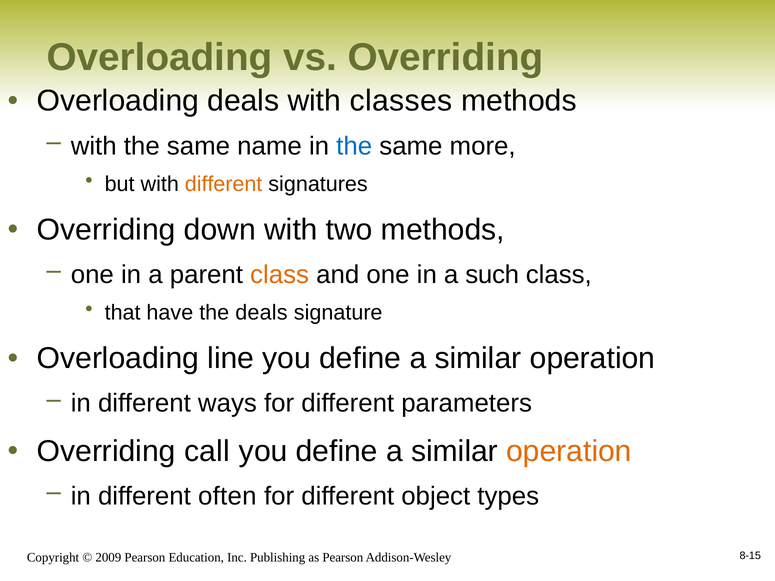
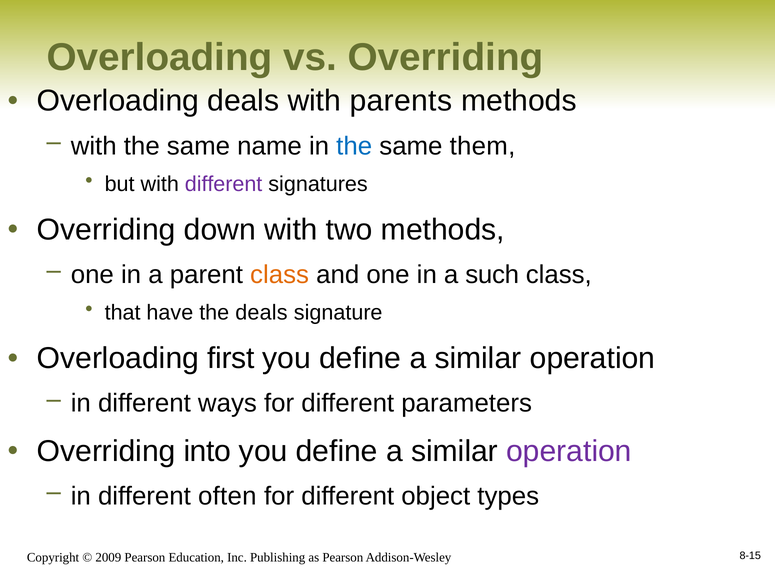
classes: classes -> parents (401, 101)
more: more -> them (483, 146)
different colour: orange -> purple (224, 184)
line: line -> first (231, 358)
call: call -> into (207, 451)
operation colour: orange -> purple (569, 451)
